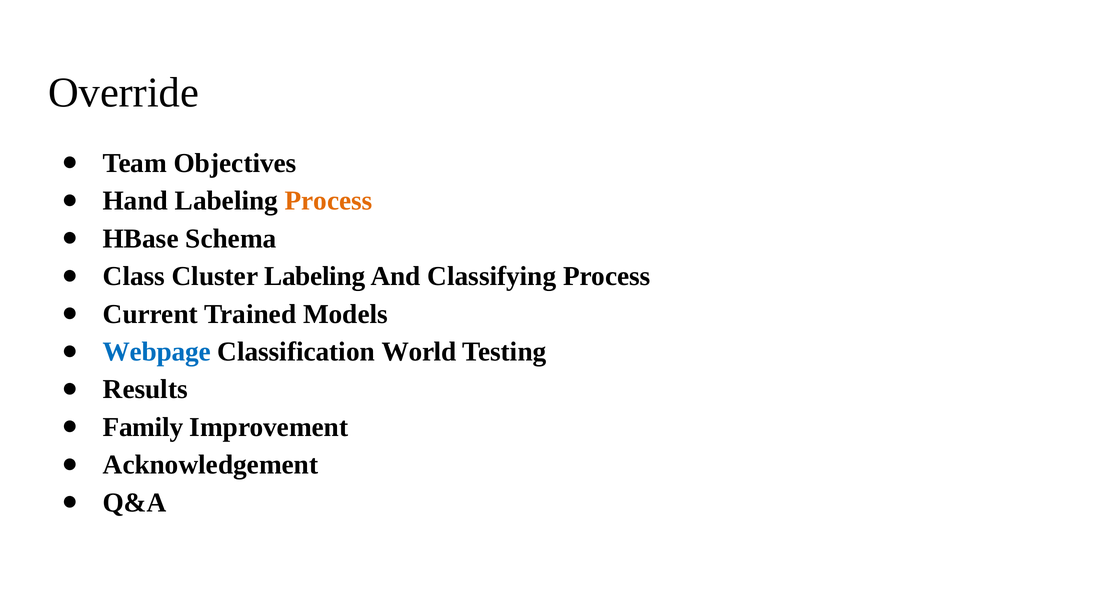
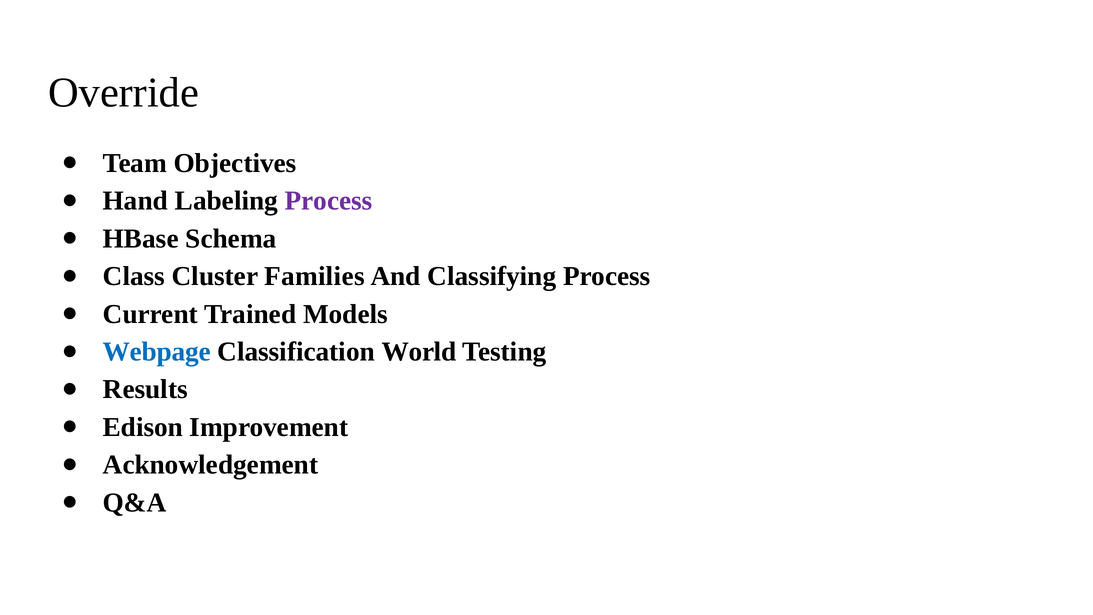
Process colour: orange -> purple (329, 201)
Cluster Labeling: Labeling -> Families (314, 276)
Family: Family -> Edison (143, 427)
